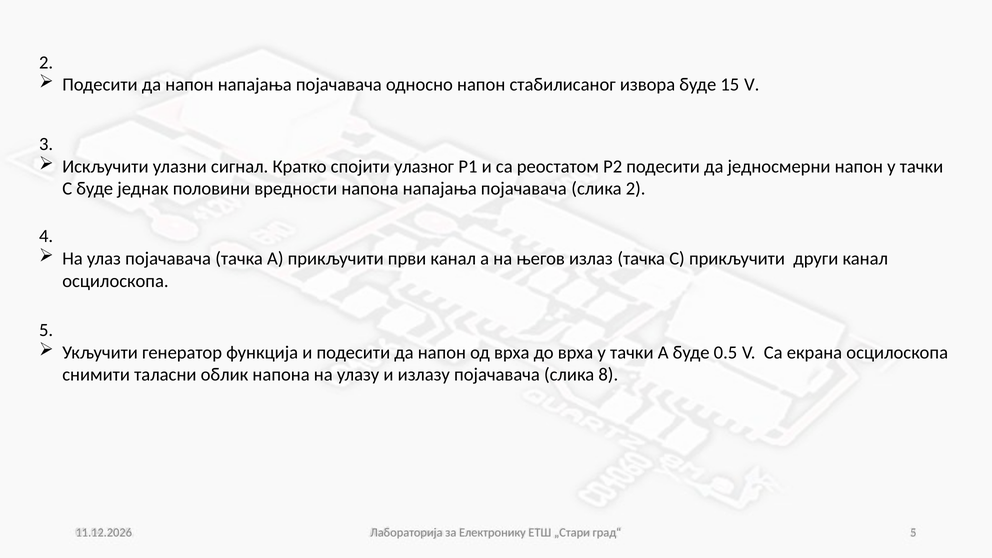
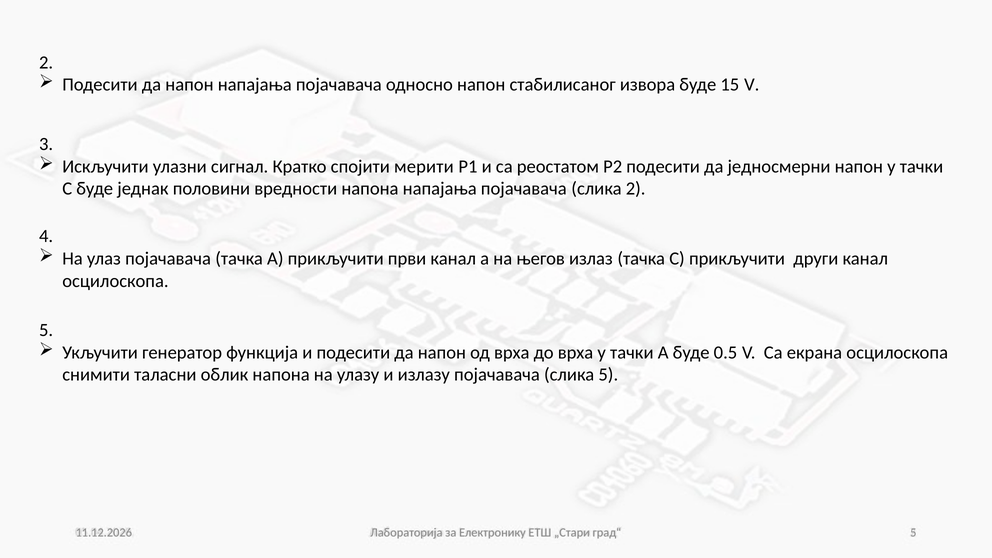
улазног: улазног -> мерити (424, 166)
слика 8: 8 -> 5 (608, 375)
